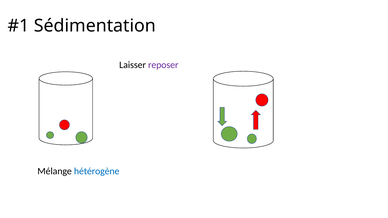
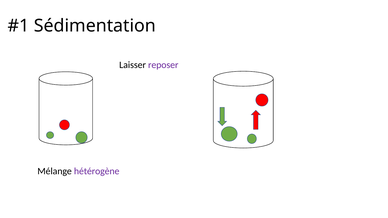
hétérogène colour: blue -> purple (97, 171)
